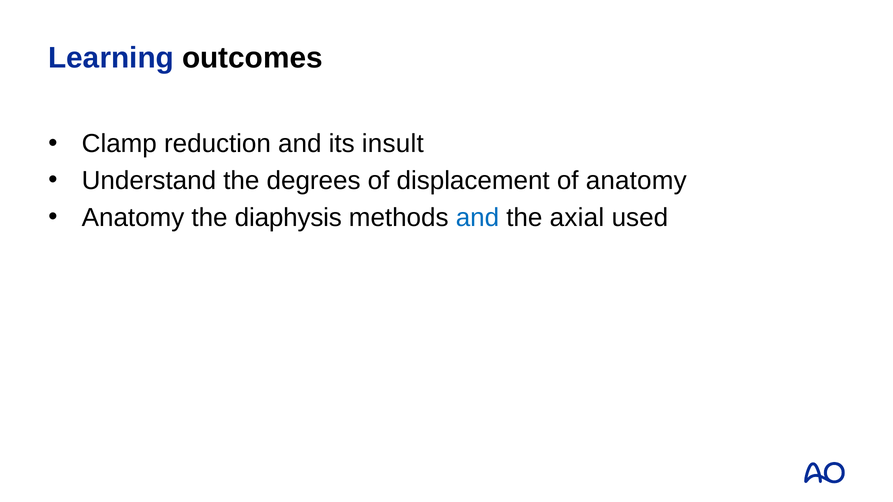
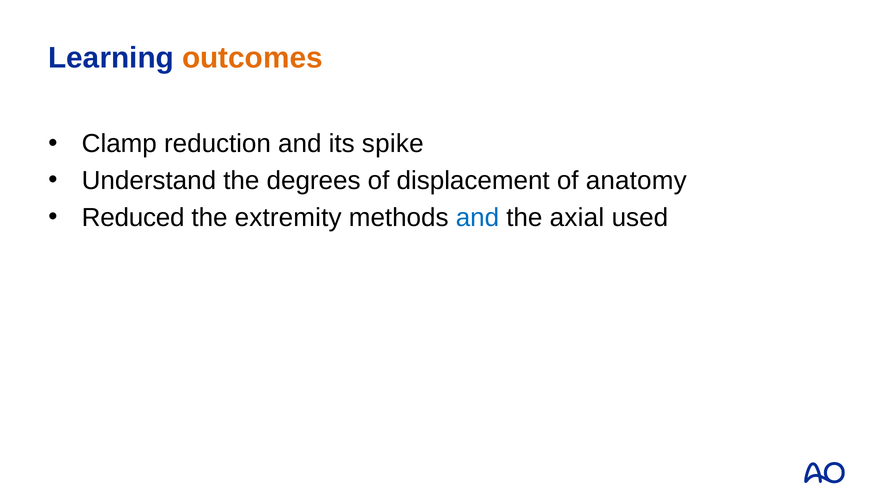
outcomes colour: black -> orange (252, 58)
insult: insult -> spike (393, 144)
Anatomy: Anatomy -> Reduced (133, 218)
diaphysis: diaphysis -> extremity (288, 218)
